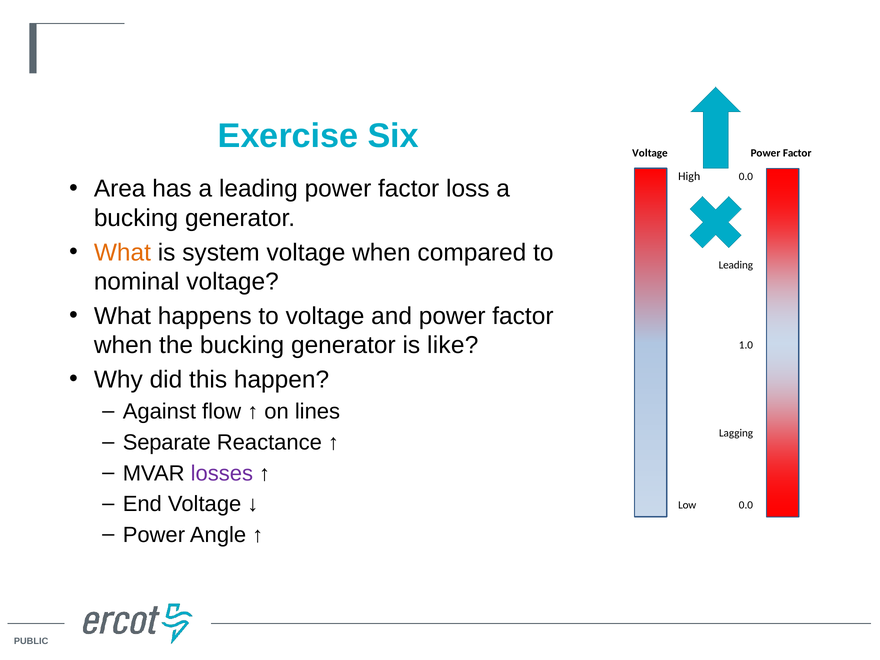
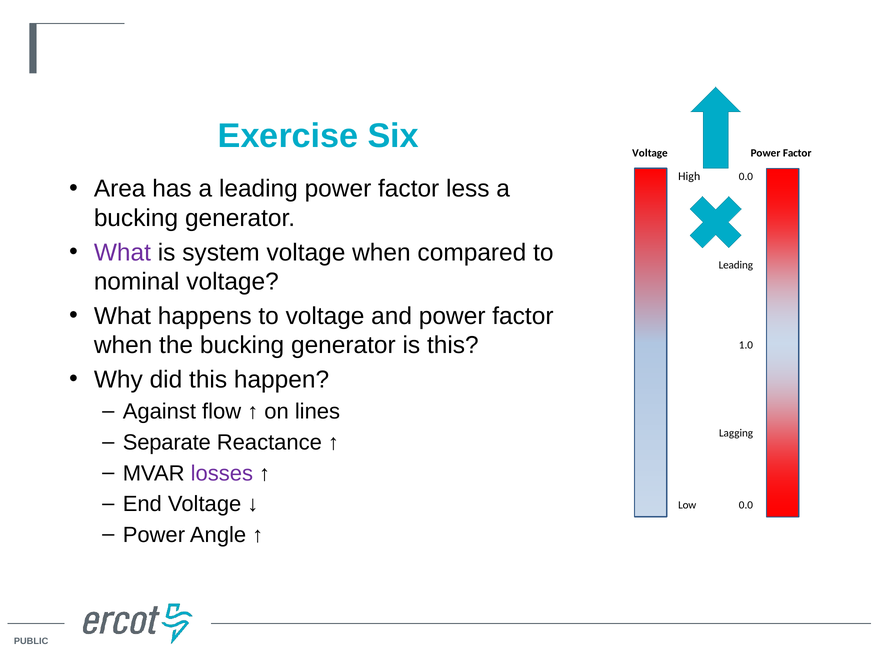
loss: loss -> less (468, 189)
What colour: orange -> purple (122, 252)
is like: like -> this (453, 345)
